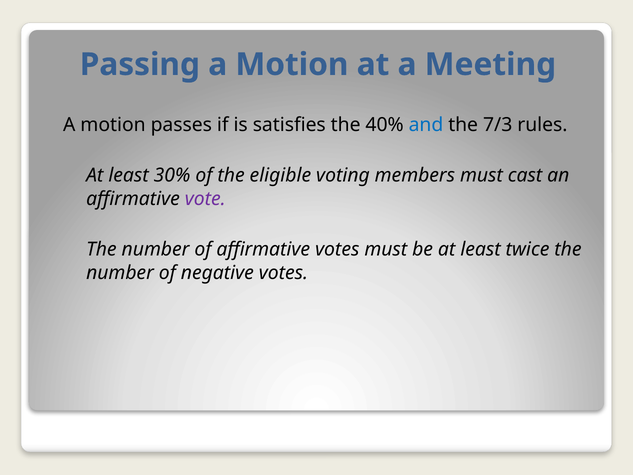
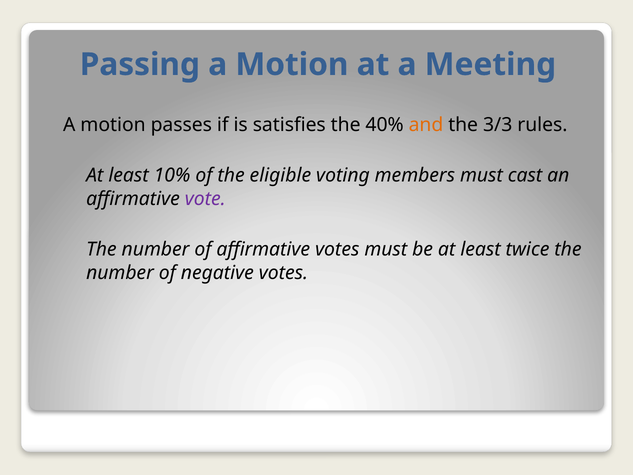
and colour: blue -> orange (426, 125)
7/3: 7/3 -> 3/3 (498, 125)
30%: 30% -> 10% (172, 175)
